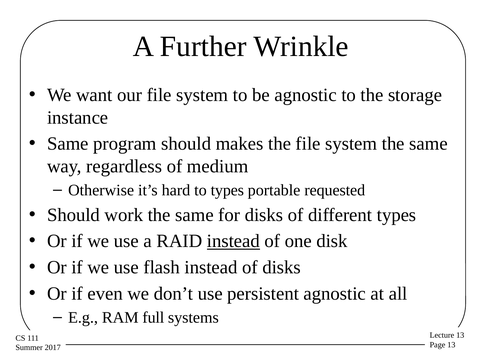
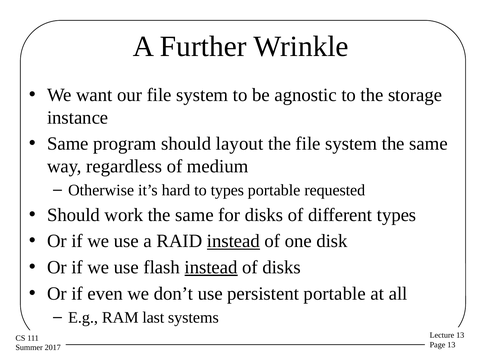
makes: makes -> layout (240, 144)
instead underline: none -> present (211, 268)
persistent agnostic: agnostic -> portable (335, 294)
full: full -> last (153, 318)
